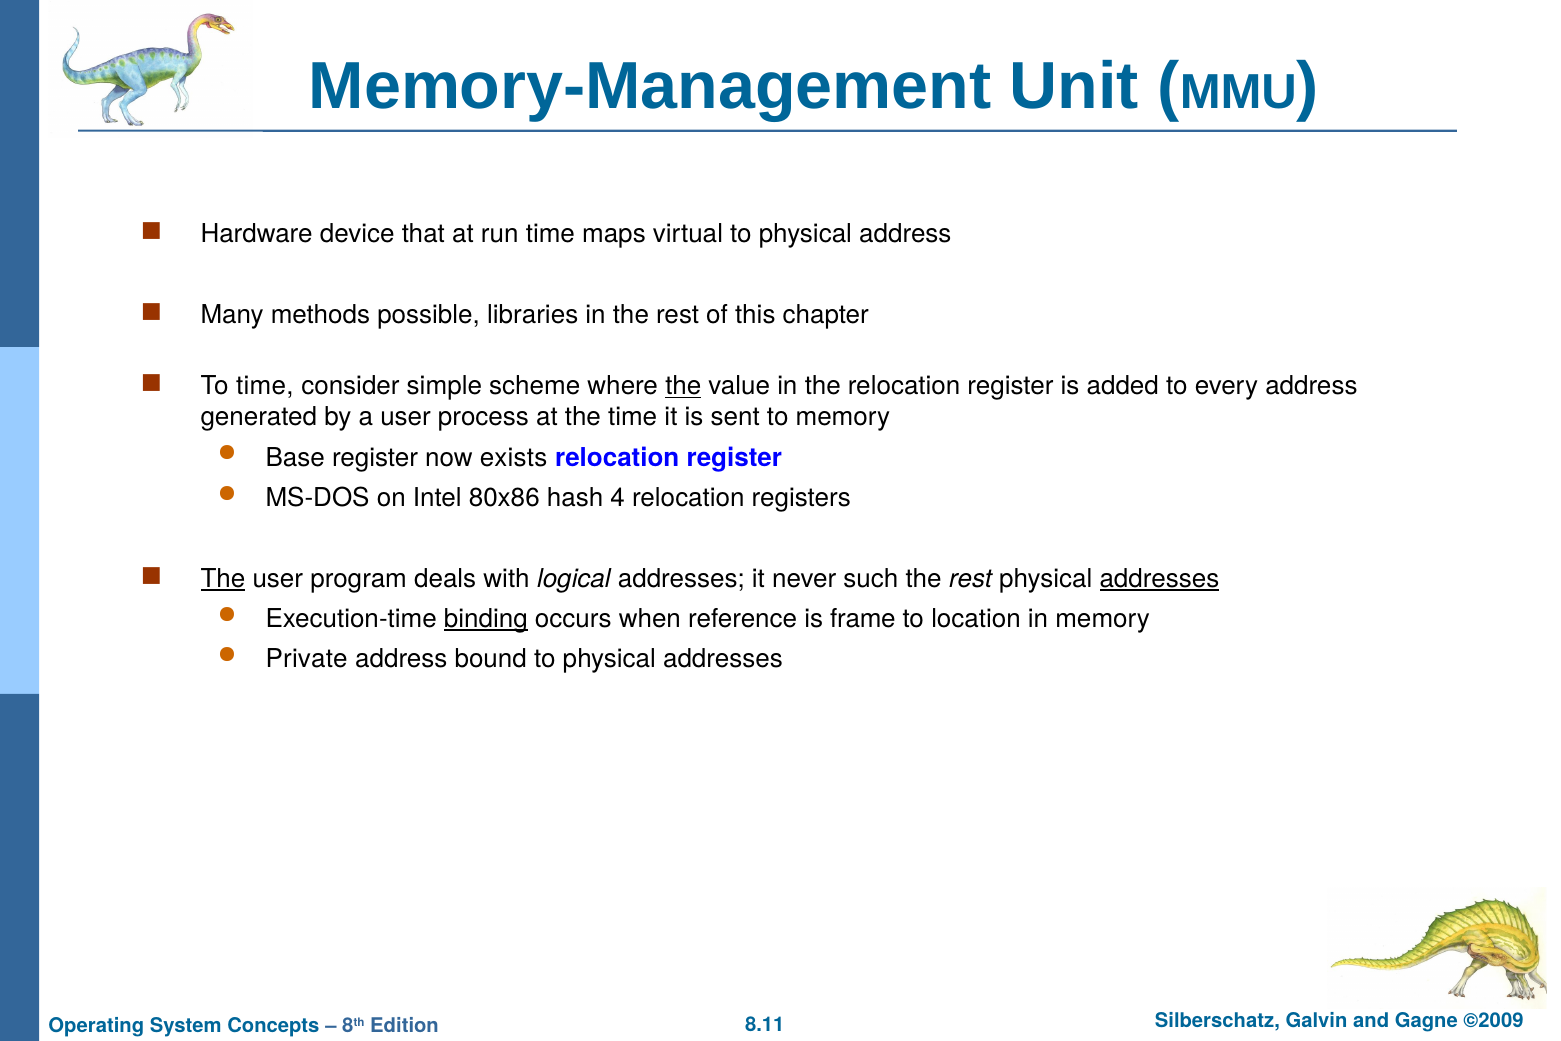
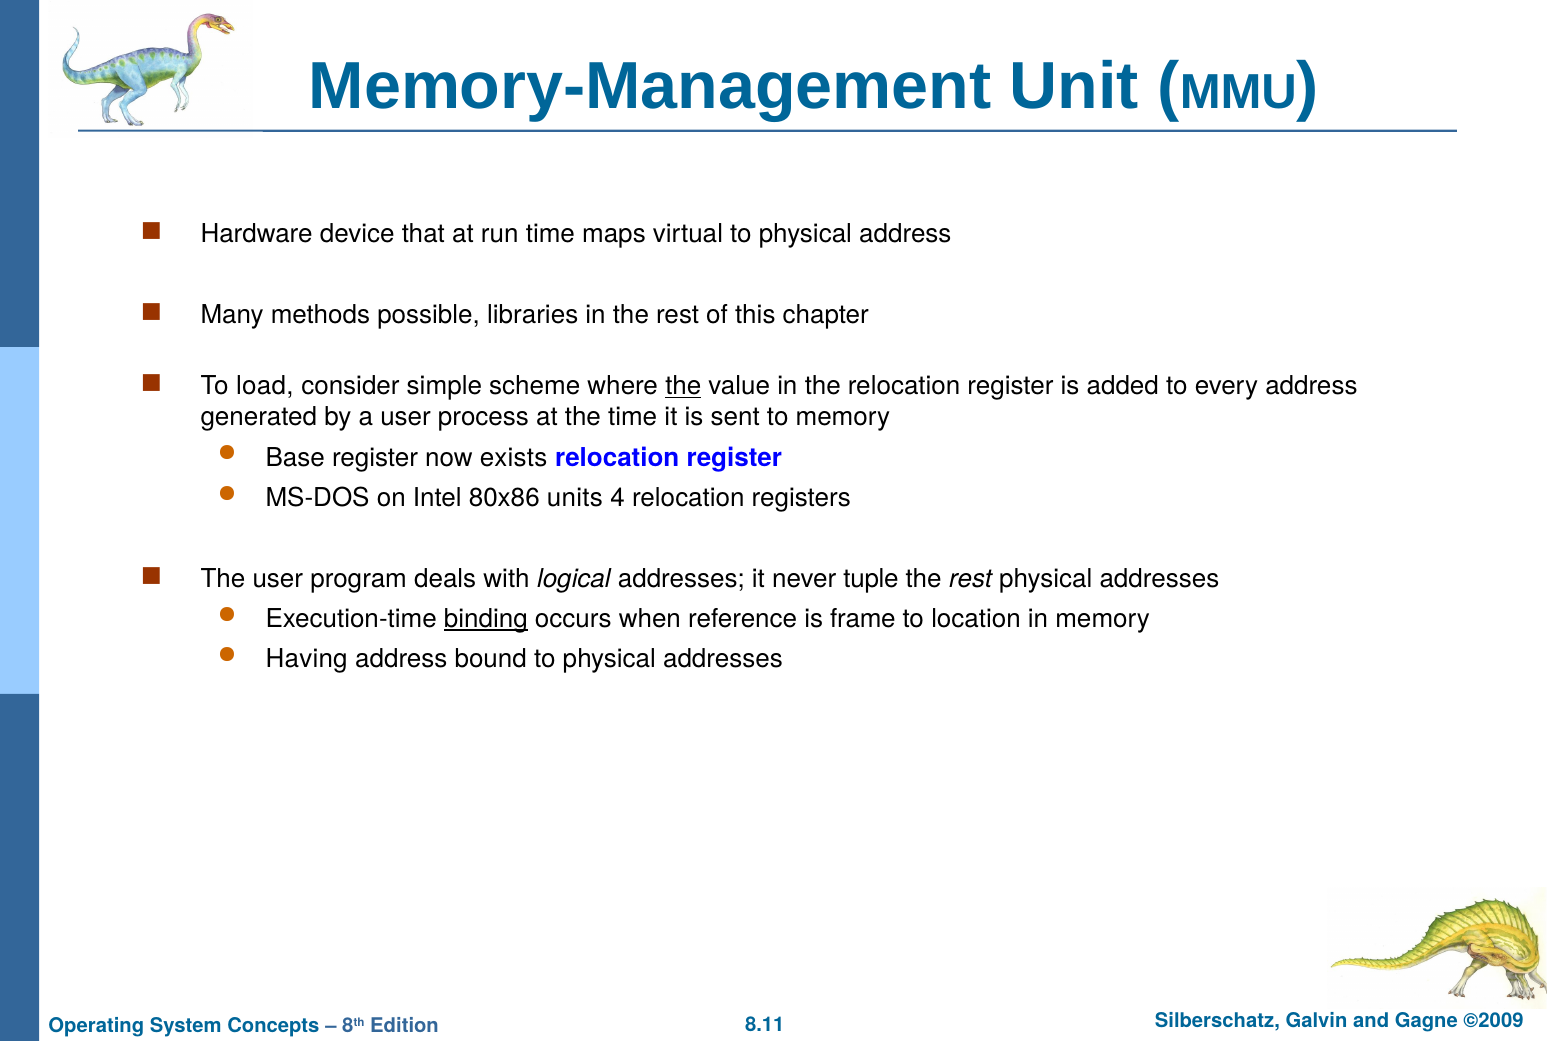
To time: time -> load (265, 386)
hash: hash -> units (575, 498)
The underline: present -> none (223, 579)
such: such -> tuple (871, 579)
addresses underline: present -> none (1159, 579)
Private: Private -> Having (307, 659)
